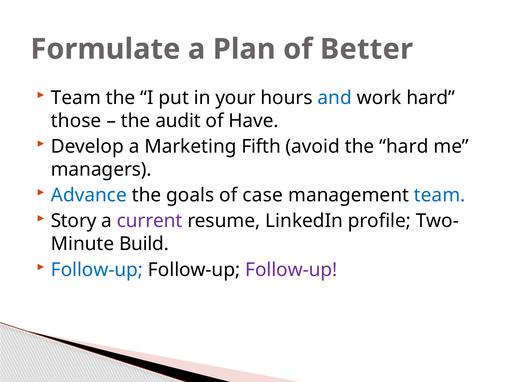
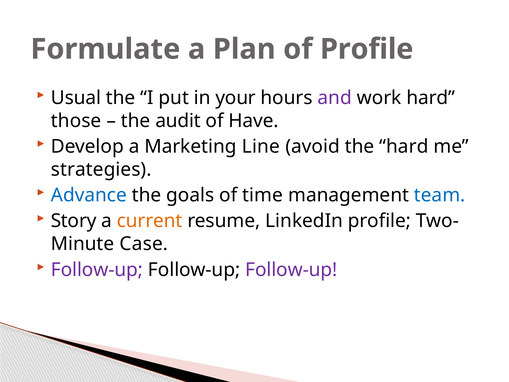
of Better: Better -> Profile (367, 49)
Team: Team -> Usual (76, 98)
and colour: blue -> purple (335, 98)
Fifth: Fifth -> Line (261, 146)
managers: managers -> strategies (101, 169)
case: case -> time (263, 195)
current colour: purple -> orange (150, 221)
Build: Build -> Case (144, 244)
Follow-up colour: blue -> purple (97, 270)
